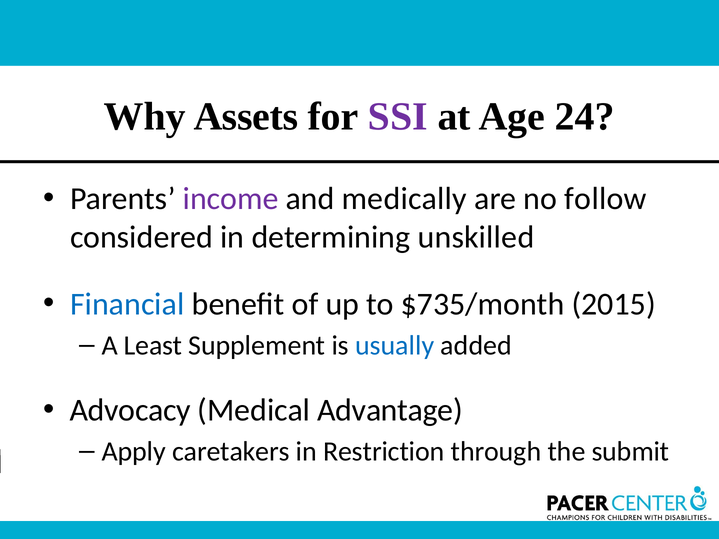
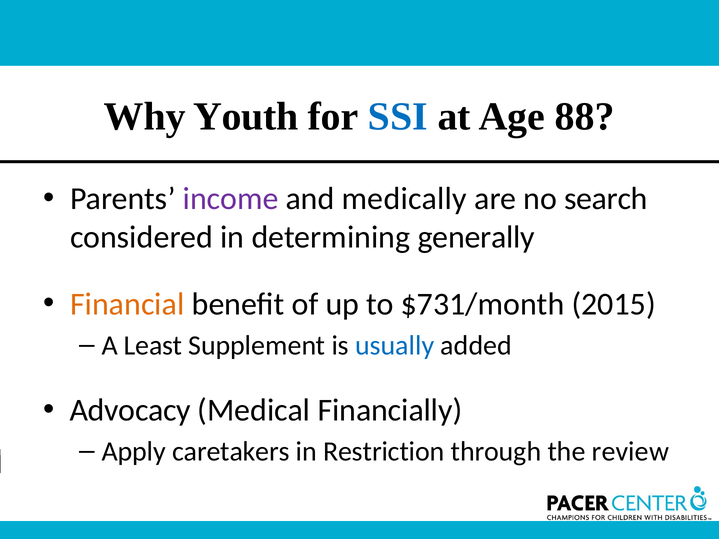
Assets: Assets -> Youth (246, 117)
SSI colour: purple -> blue (398, 117)
24: 24 -> 88 (585, 117)
follow: follow -> search (606, 199)
unskilled: unskilled -> generally (476, 237)
Financial colour: blue -> orange (127, 304)
$735/month: $735/month -> $731/month (483, 304)
Advantage: Advantage -> Financially (390, 411)
submit: submit -> review (630, 452)
